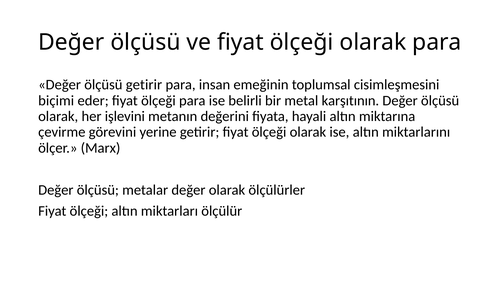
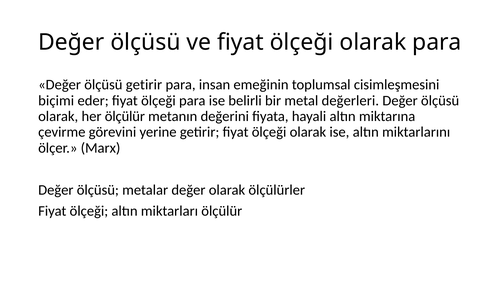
karşıtının: karşıtının -> değerleri (350, 100)
her işlevini: işlevini -> ölçülür (125, 116)
